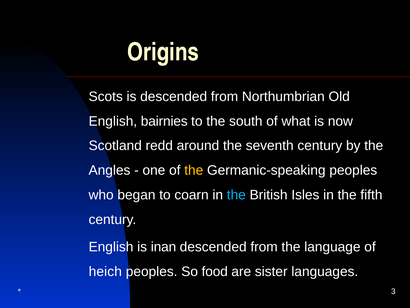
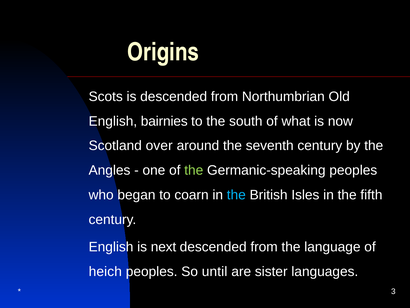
redd: redd -> over (159, 146)
the colour: yellow -> light green (194, 170)
inan: inan -> next (163, 247)
food: food -> until (215, 271)
